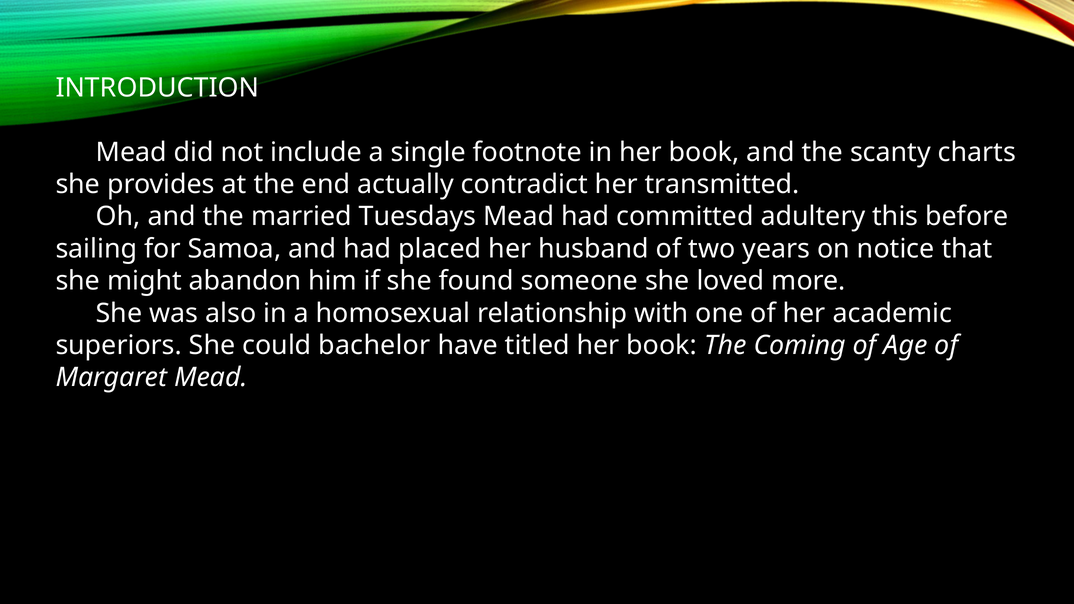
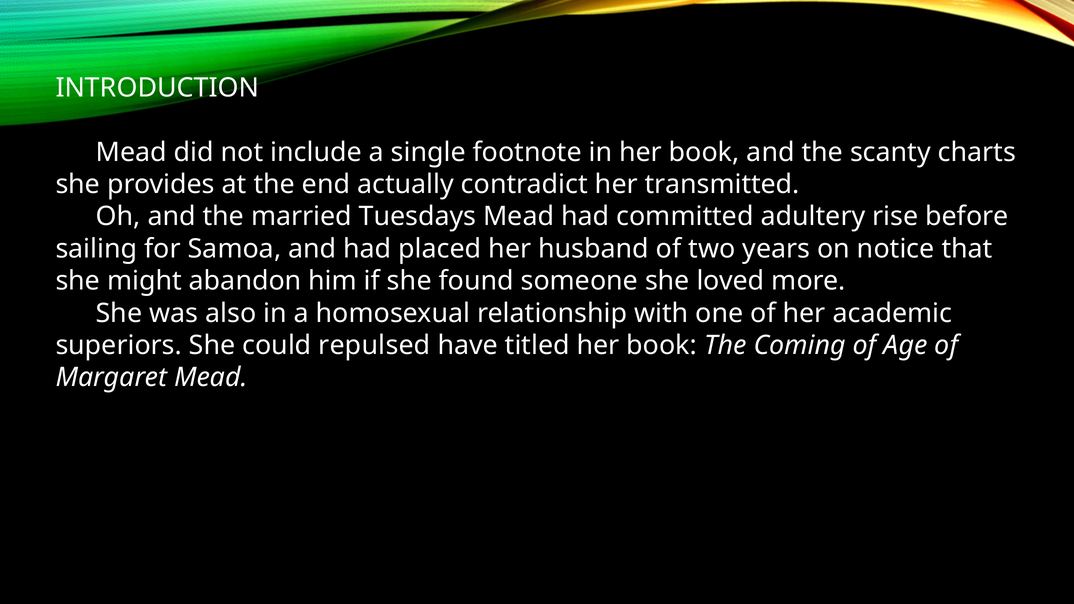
this: this -> rise (895, 217)
bachelor: bachelor -> repulsed (374, 345)
